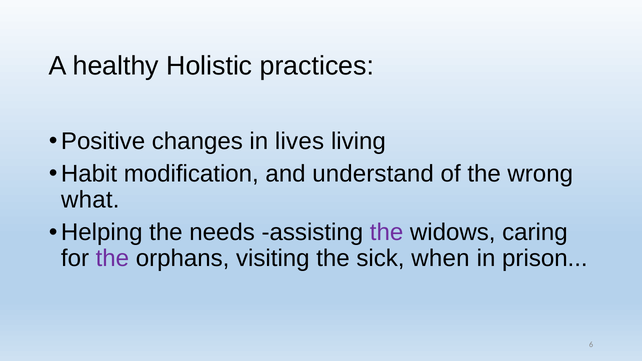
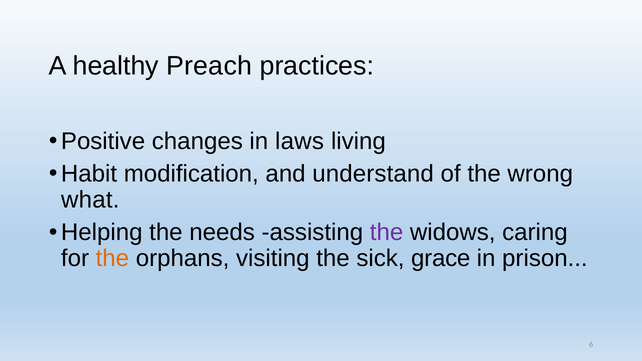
Holistic: Holistic -> Preach (209, 66)
lives: lives -> laws (300, 141)
the colour: purple -> orange (112, 259)
when: when -> grace (441, 259)
